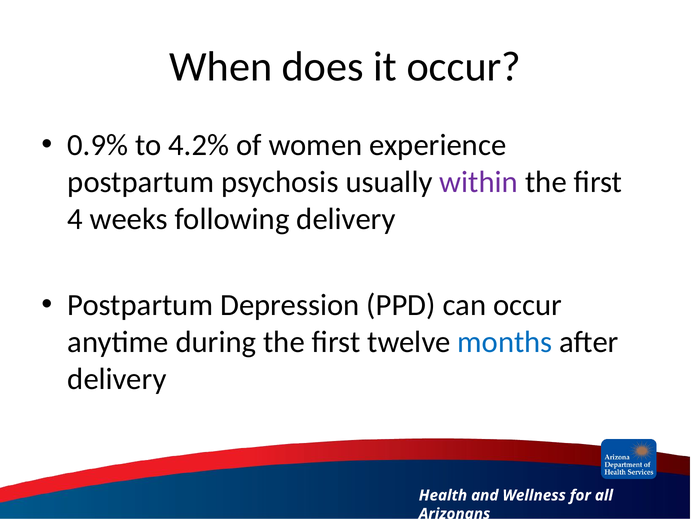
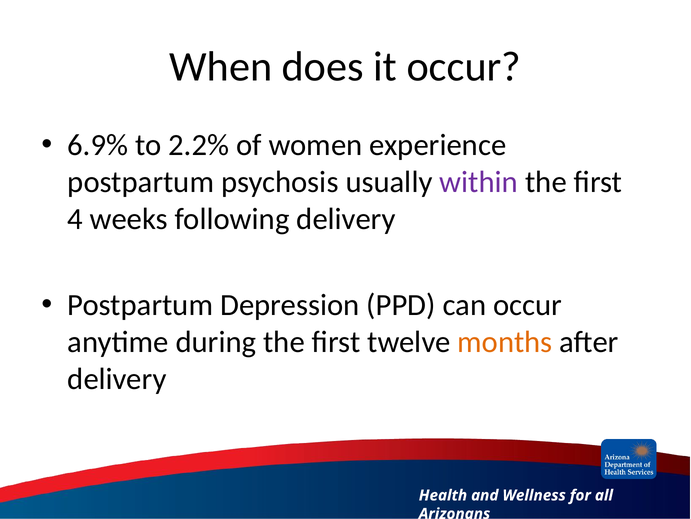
0.9%: 0.9% -> 6.9% (98, 145)
4.2%: 4.2% -> 2.2% (199, 145)
months colour: blue -> orange (505, 342)
